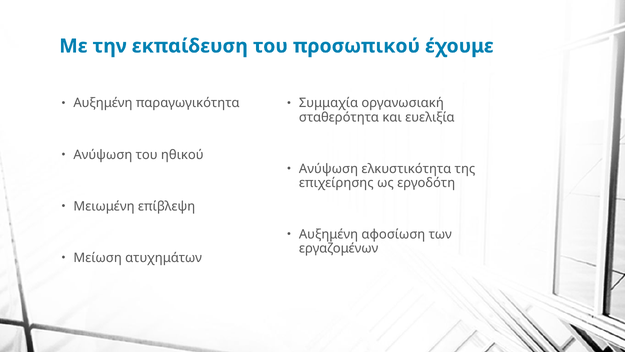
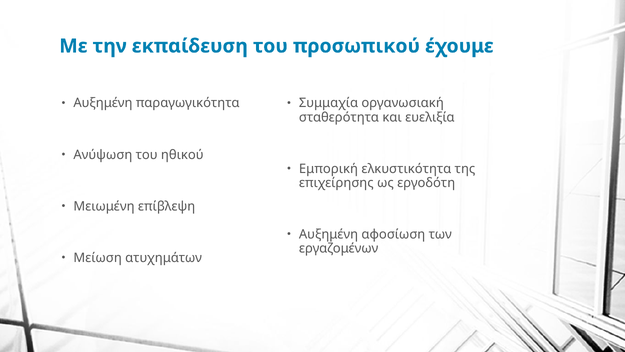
Ανύψωση: Ανύψωση -> Εμπορική (328, 169)
